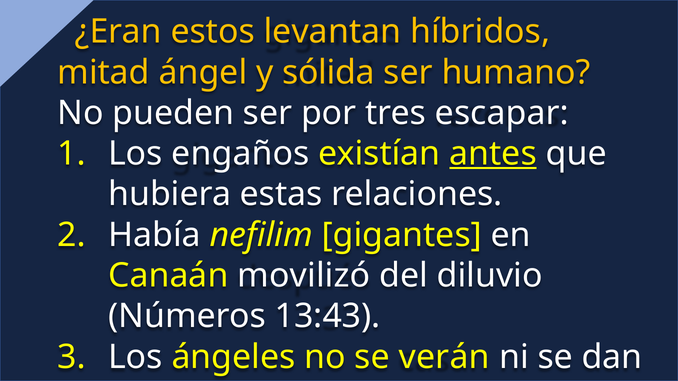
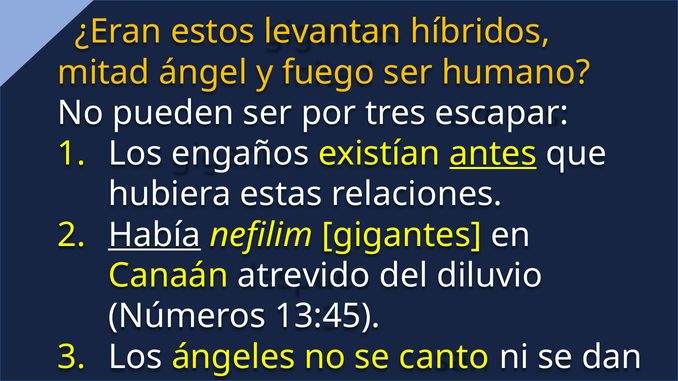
sólida: sólida -> fuego (328, 72)
Había underline: none -> present (155, 235)
movilizó: movilizó -> atrevido (304, 276)
13:43: 13:43 -> 13:45 (328, 316)
verán: verán -> canto (444, 357)
